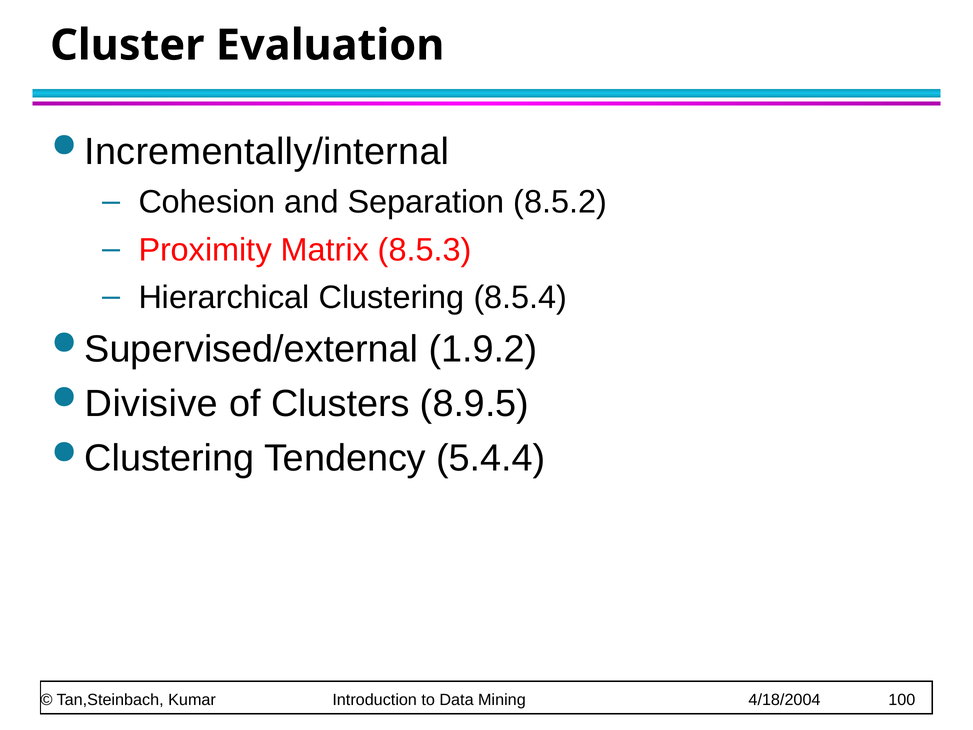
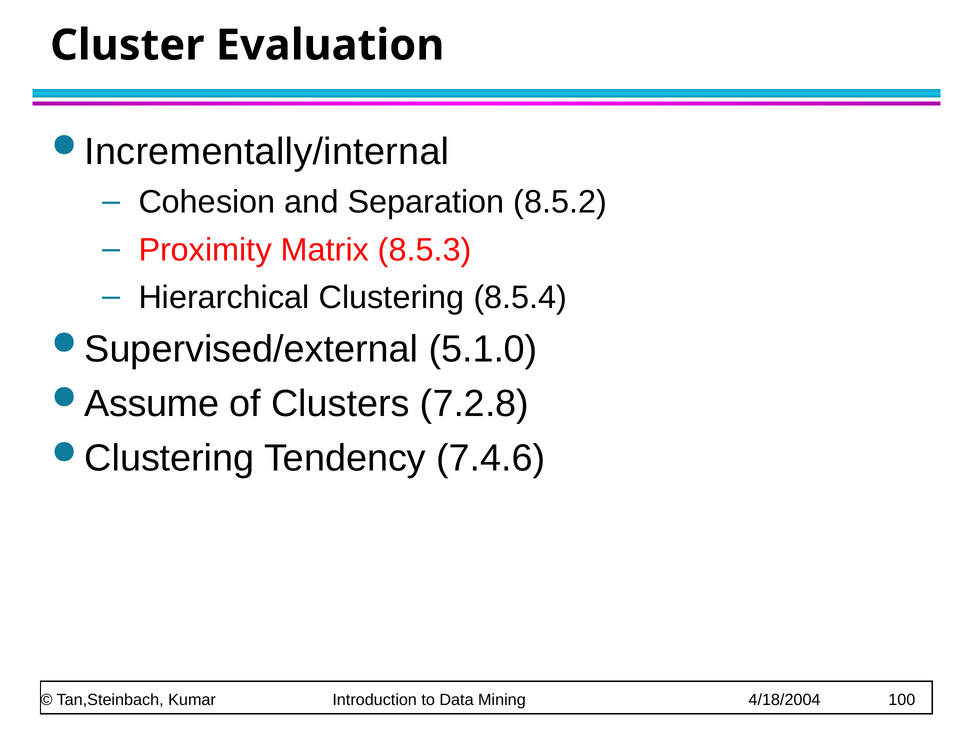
1.9.2: 1.9.2 -> 5.1.0 (483, 349)
Divisive: Divisive -> Assume (152, 404)
8.9.5: 8.9.5 -> 7.2.8 (475, 404)
5.4.4: 5.4.4 -> 7.4.6 (491, 458)
